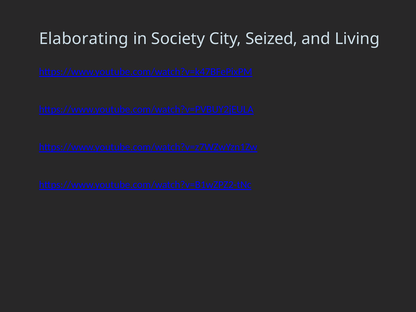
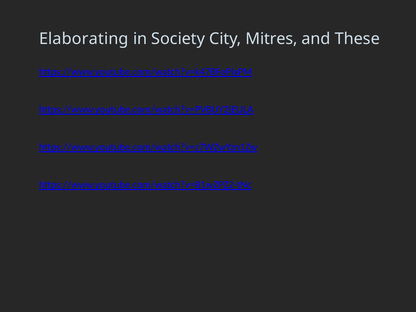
Seized: Seized -> Mitres (271, 39)
Living: Living -> These (357, 39)
